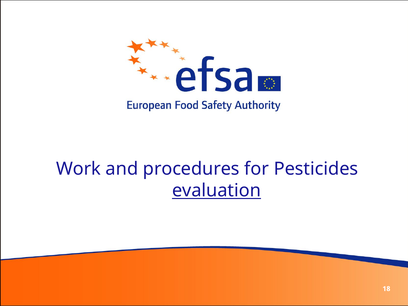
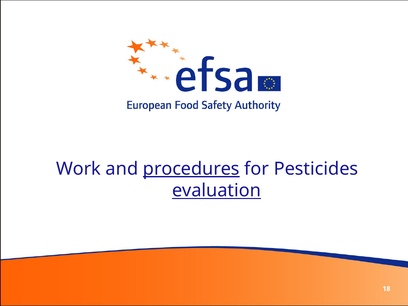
procedures underline: none -> present (191, 169)
